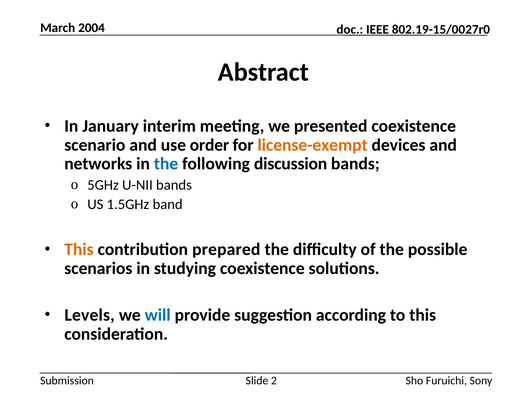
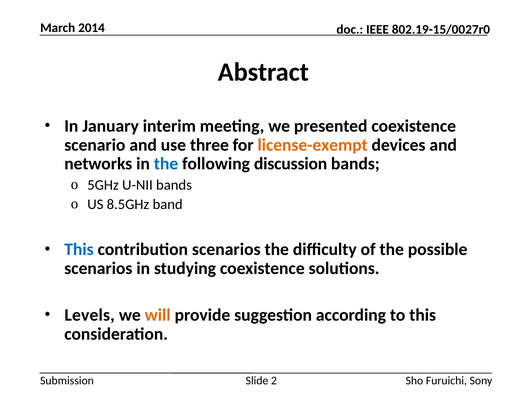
2004: 2004 -> 2014 (91, 28)
order: order -> three (209, 145)
1.5GHz: 1.5GHz -> 8.5GHz (128, 205)
This colour: orange -> blue (79, 250)
contribution prepared: prepared -> scenarios (226, 250)
will colour: blue -> orange (158, 315)
